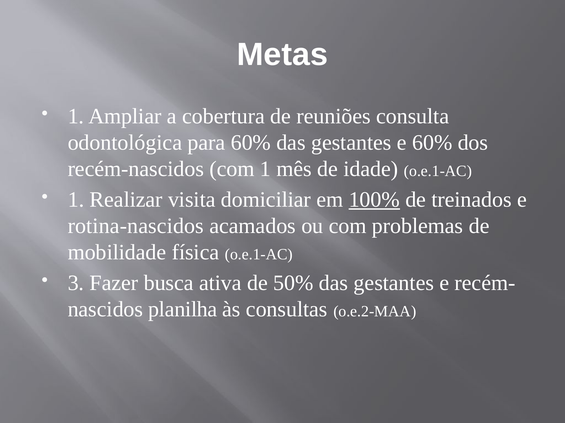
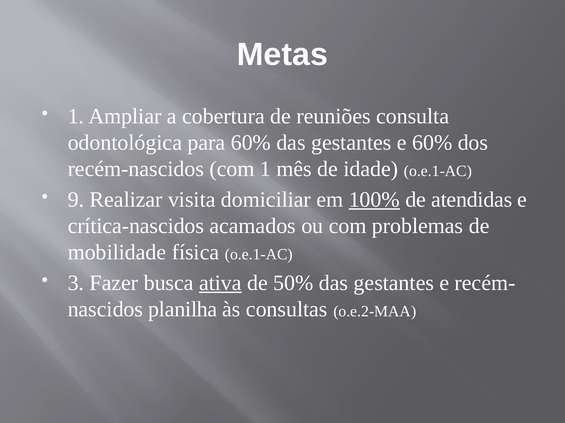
1: 1 -> 9 (76, 200)
treinados: treinados -> atendidas (472, 200)
rotina-nascidos: rotina-nascidos -> crítica-nascidos (136, 226)
ativa underline: none -> present (220, 283)
